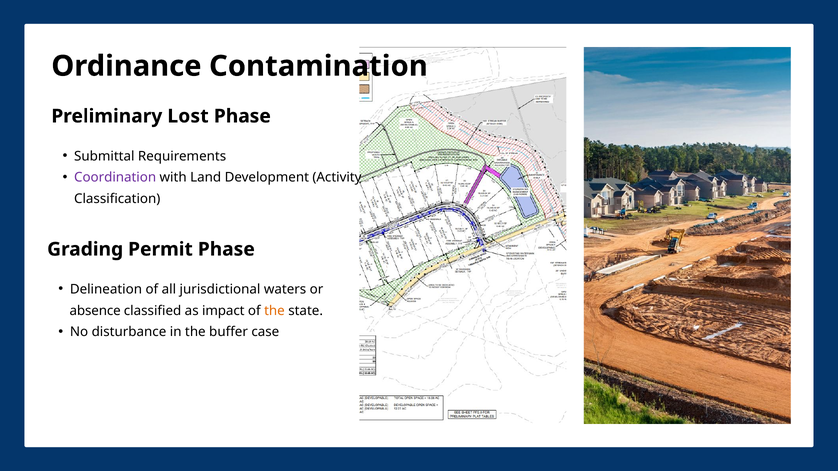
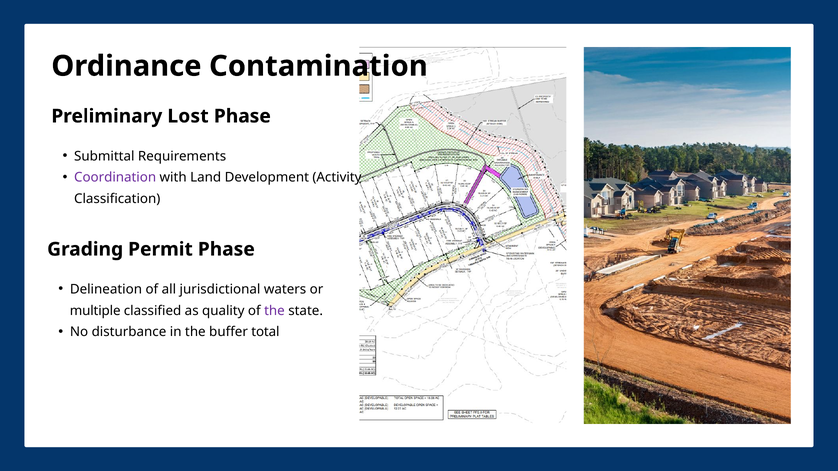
absence: absence -> multiple (95, 311)
impact: impact -> quality (223, 311)
the colour: orange -> purple (274, 311)
case: case -> total (265, 332)
